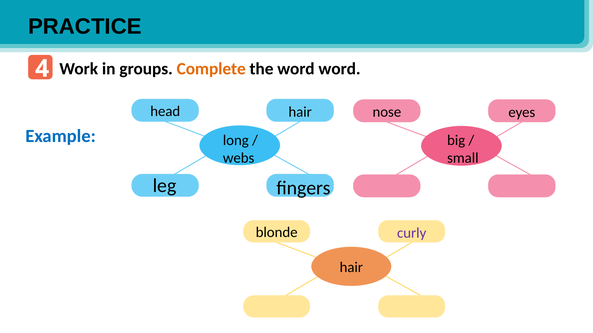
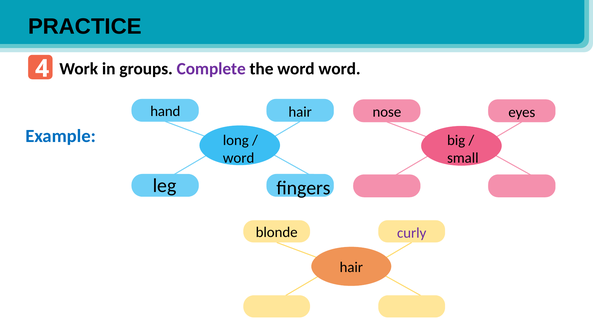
Complete colour: orange -> purple (211, 69)
head: head -> hand (165, 111)
webs: webs -> word (239, 158)
